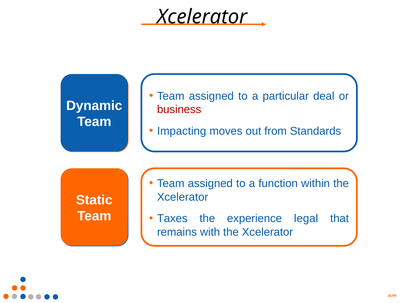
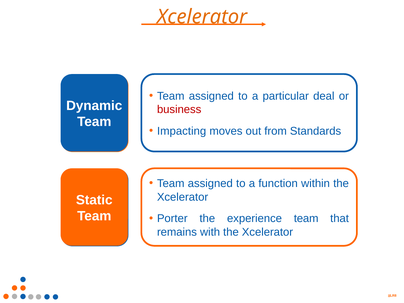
Xcelerator colour: black -> orange (202, 17)
Taxes: Taxes -> Porter (172, 219)
experience legal: legal -> team (306, 219)
